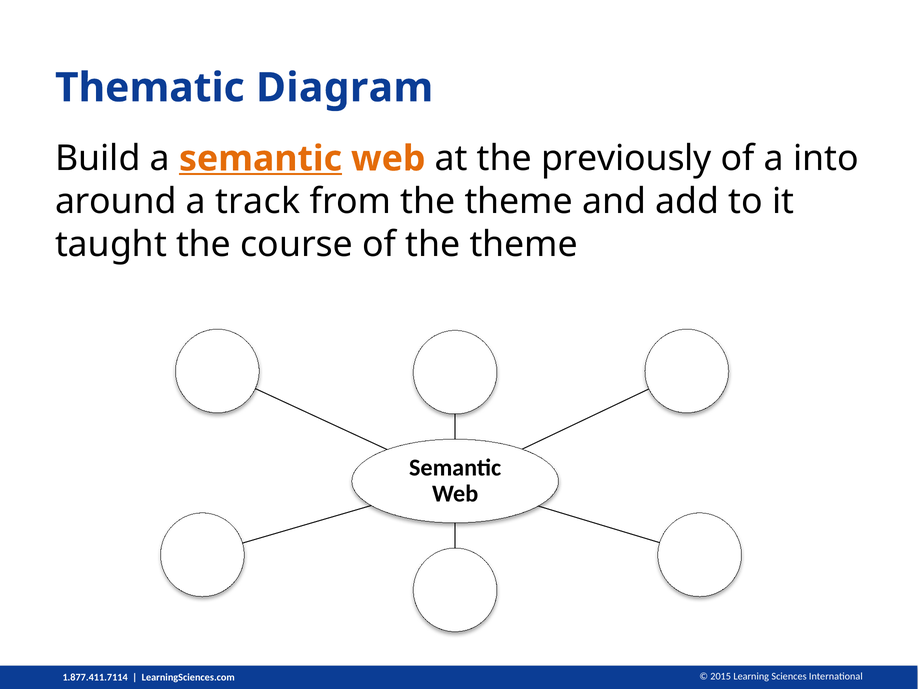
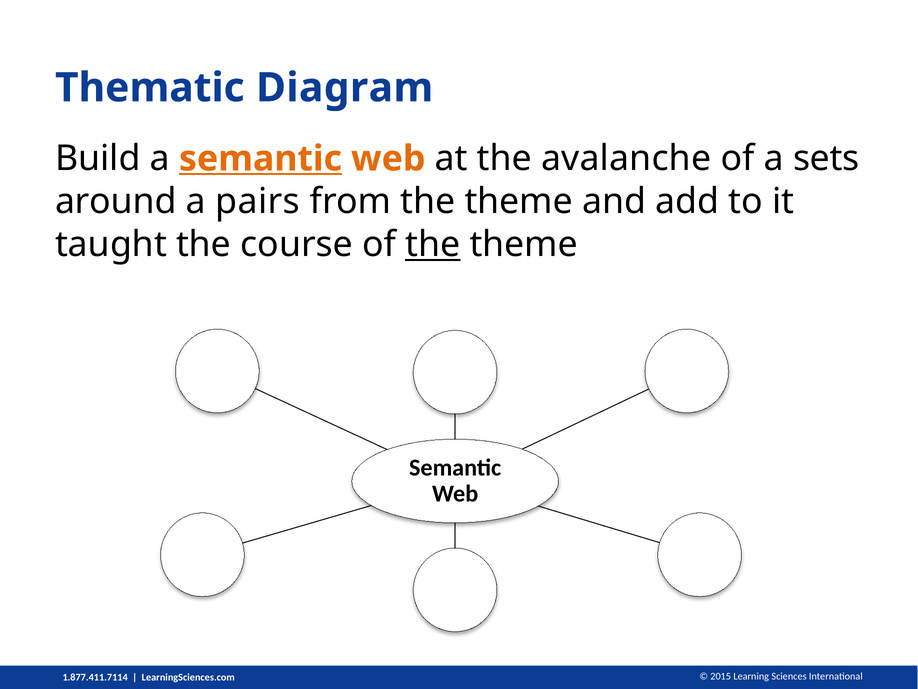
previously: previously -> avalanche (626, 159)
into: into -> sets (826, 159)
track: track -> pairs (258, 201)
the underline: none -> present (433, 244)
